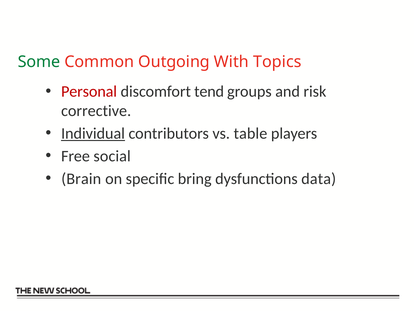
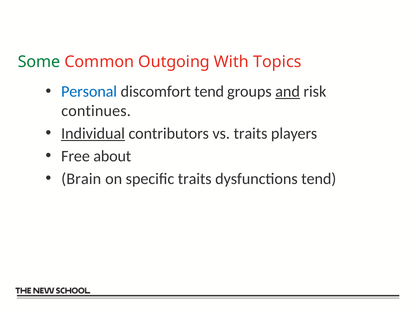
Personal colour: red -> blue (89, 91)
and underline: none -> present (288, 91)
corrective: corrective -> continues (96, 111)
vs table: table -> traits (251, 133)
social: social -> about (112, 156)
specific bring: bring -> traits (195, 178)
dysfunctions data: data -> tend (319, 178)
